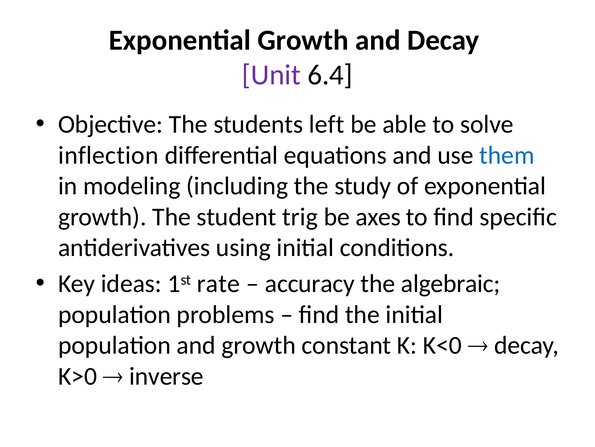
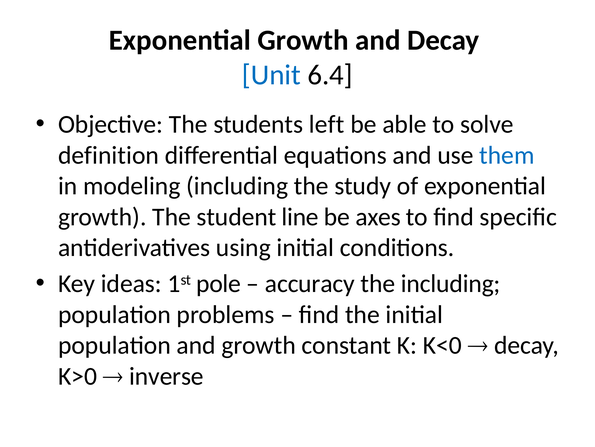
Unit colour: purple -> blue (271, 75)
inflection: inflection -> definition (109, 155)
trig: trig -> line (300, 217)
rate: rate -> pole (219, 283)
the algebraic: algebraic -> including (451, 283)
